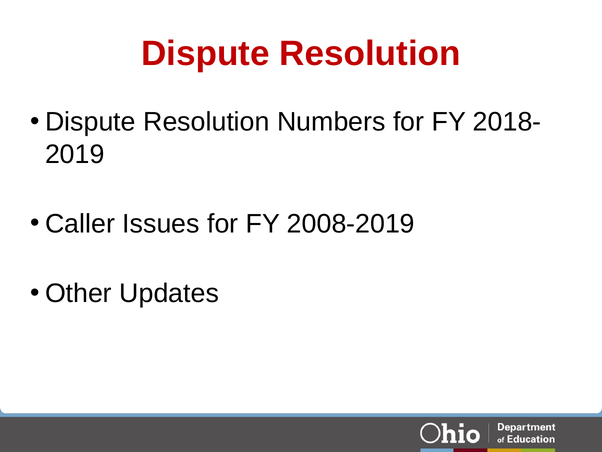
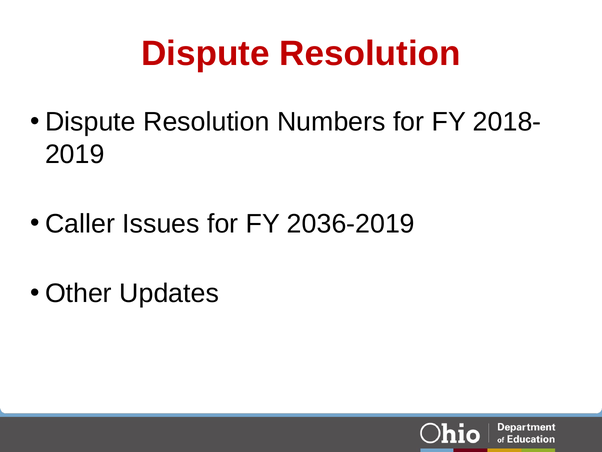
2008-2019: 2008-2019 -> 2036-2019 (351, 224)
